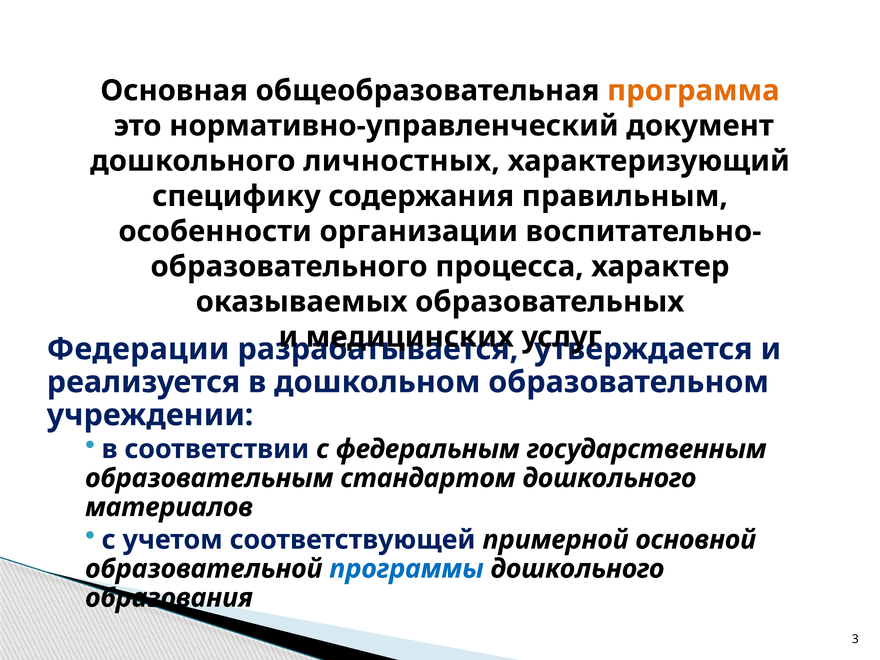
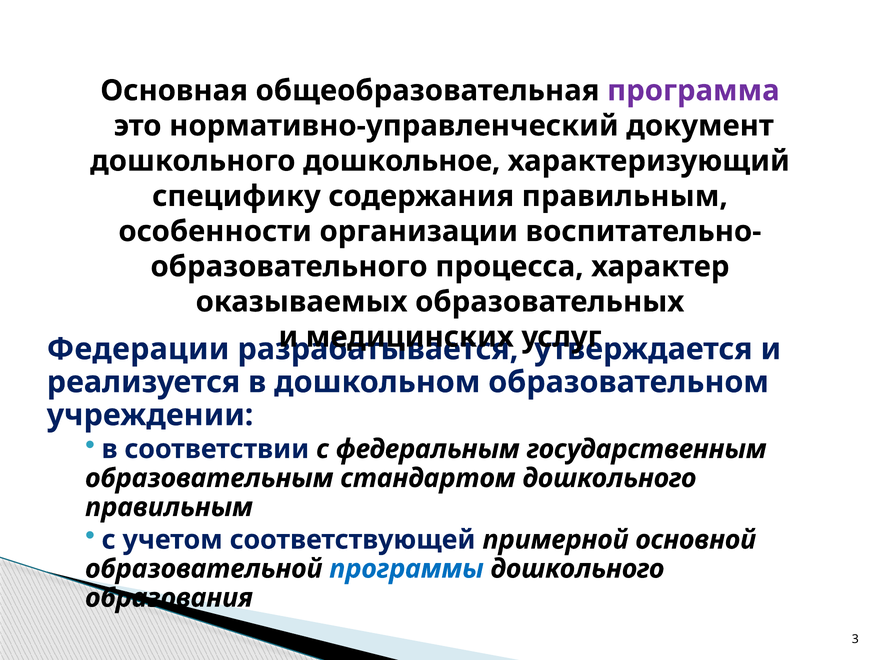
программа colour: orange -> purple (693, 91)
личностных: личностных -> дошкольное (402, 161)
материалов: материалов -> правильным (169, 507)
